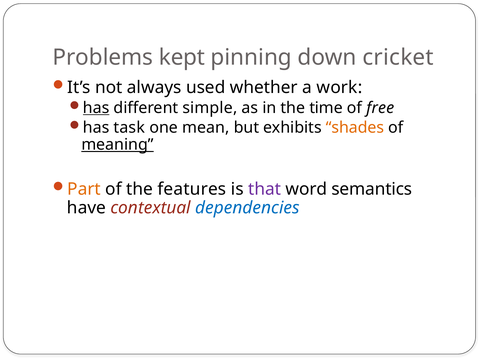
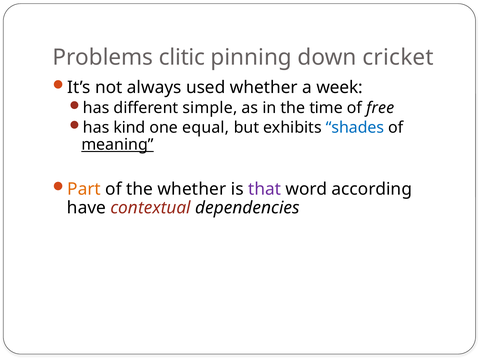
kept: kept -> clitic (182, 57)
work: work -> week (340, 87)
has underline: present -> none (96, 108)
task: task -> kind (129, 128)
mean: mean -> equal (206, 128)
shades colour: orange -> blue (355, 128)
the features: features -> whether (192, 189)
semantics: semantics -> according (372, 189)
dependencies colour: blue -> black (247, 208)
